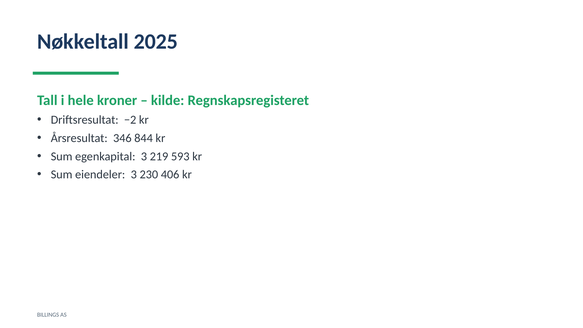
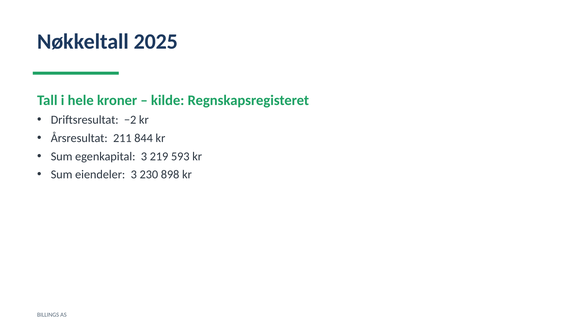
346: 346 -> 211 (122, 138)
406: 406 -> 898 (170, 175)
